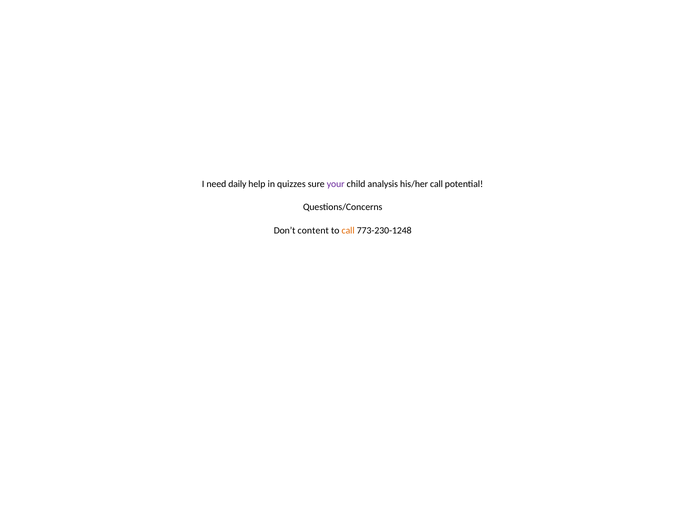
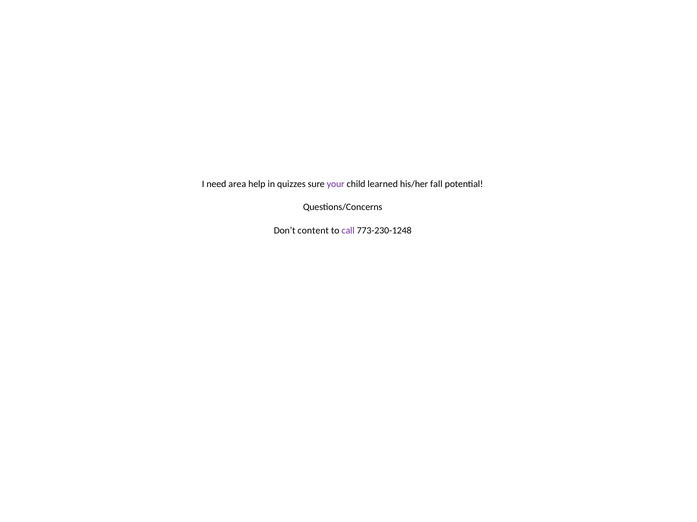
daily: daily -> area (237, 184)
analysis: analysis -> learned (383, 184)
his/her call: call -> fall (436, 184)
call colour: orange -> purple (348, 231)
